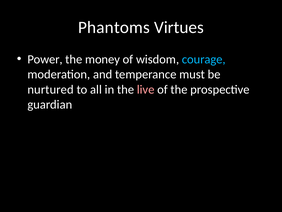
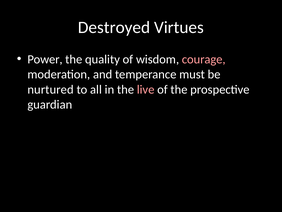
Phantoms: Phantoms -> Destroyed (114, 27)
money: money -> quality (102, 59)
courage colour: light blue -> pink (204, 59)
